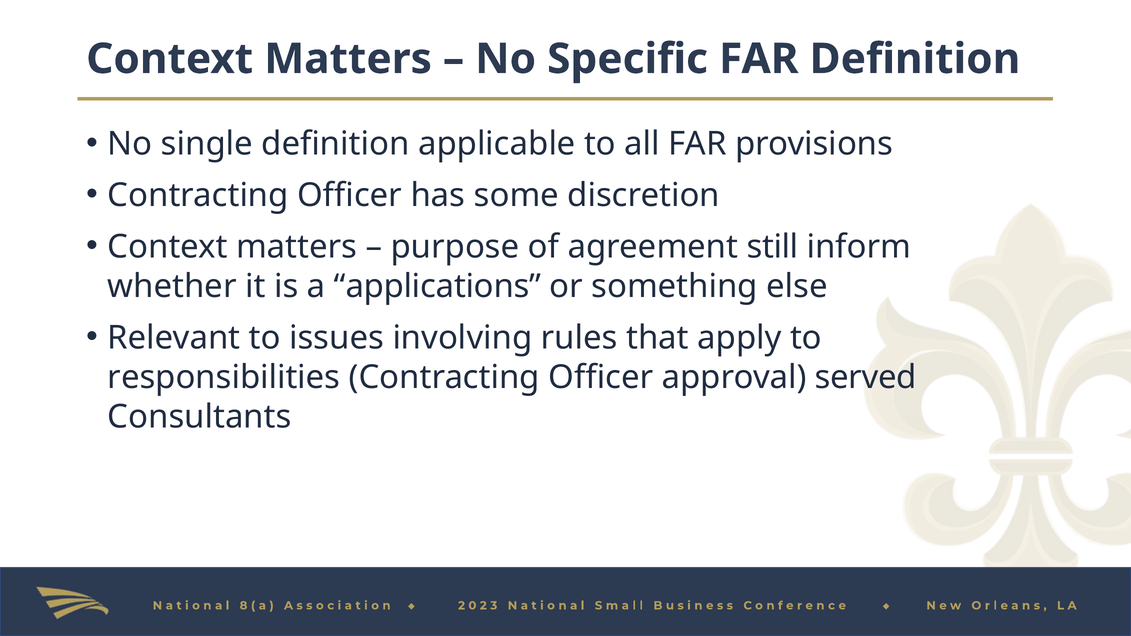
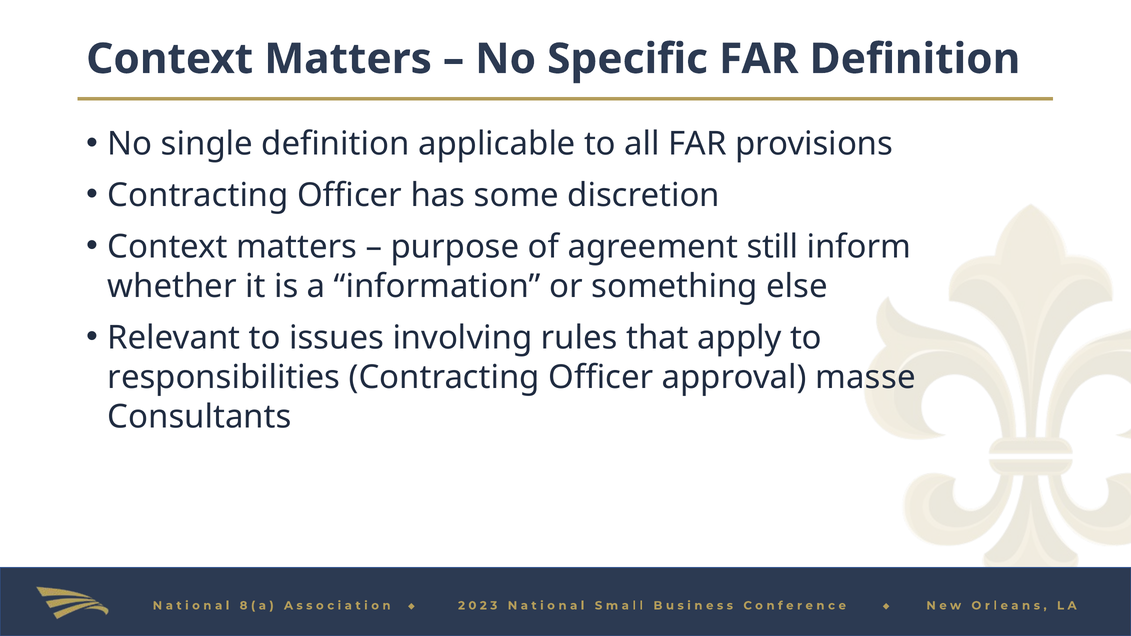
applications: applications -> information (437, 286)
served: served -> masse (865, 377)
